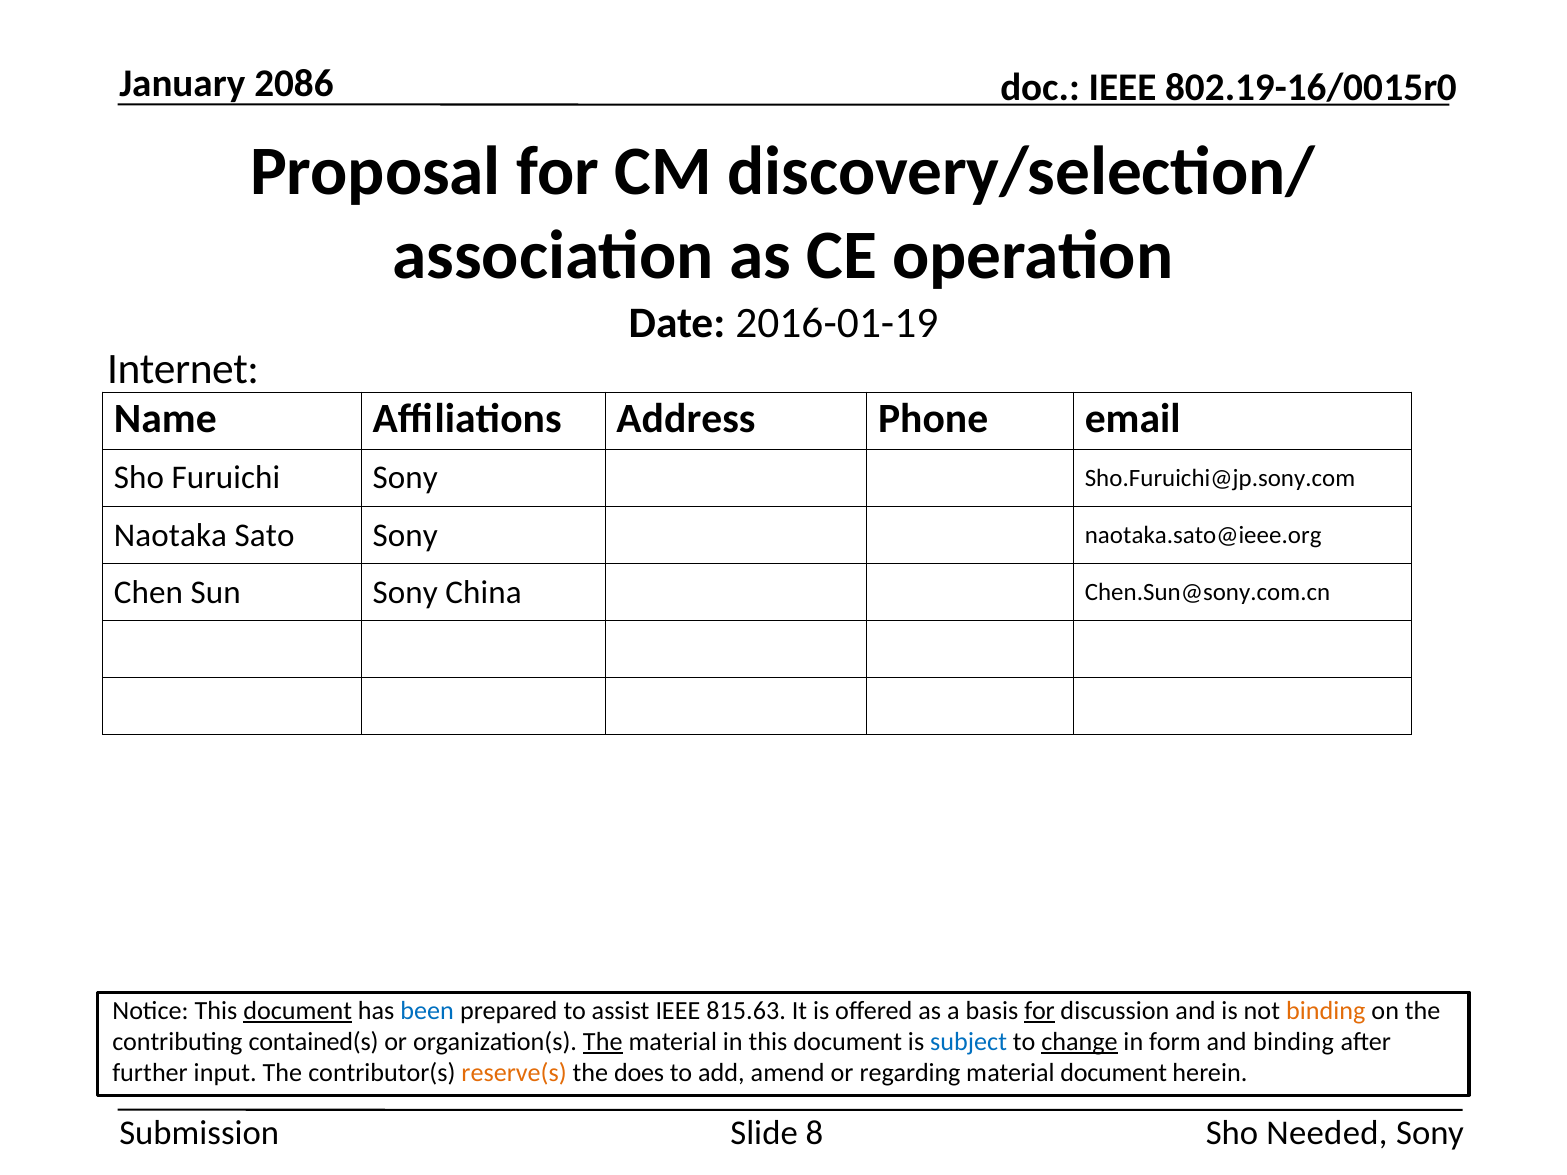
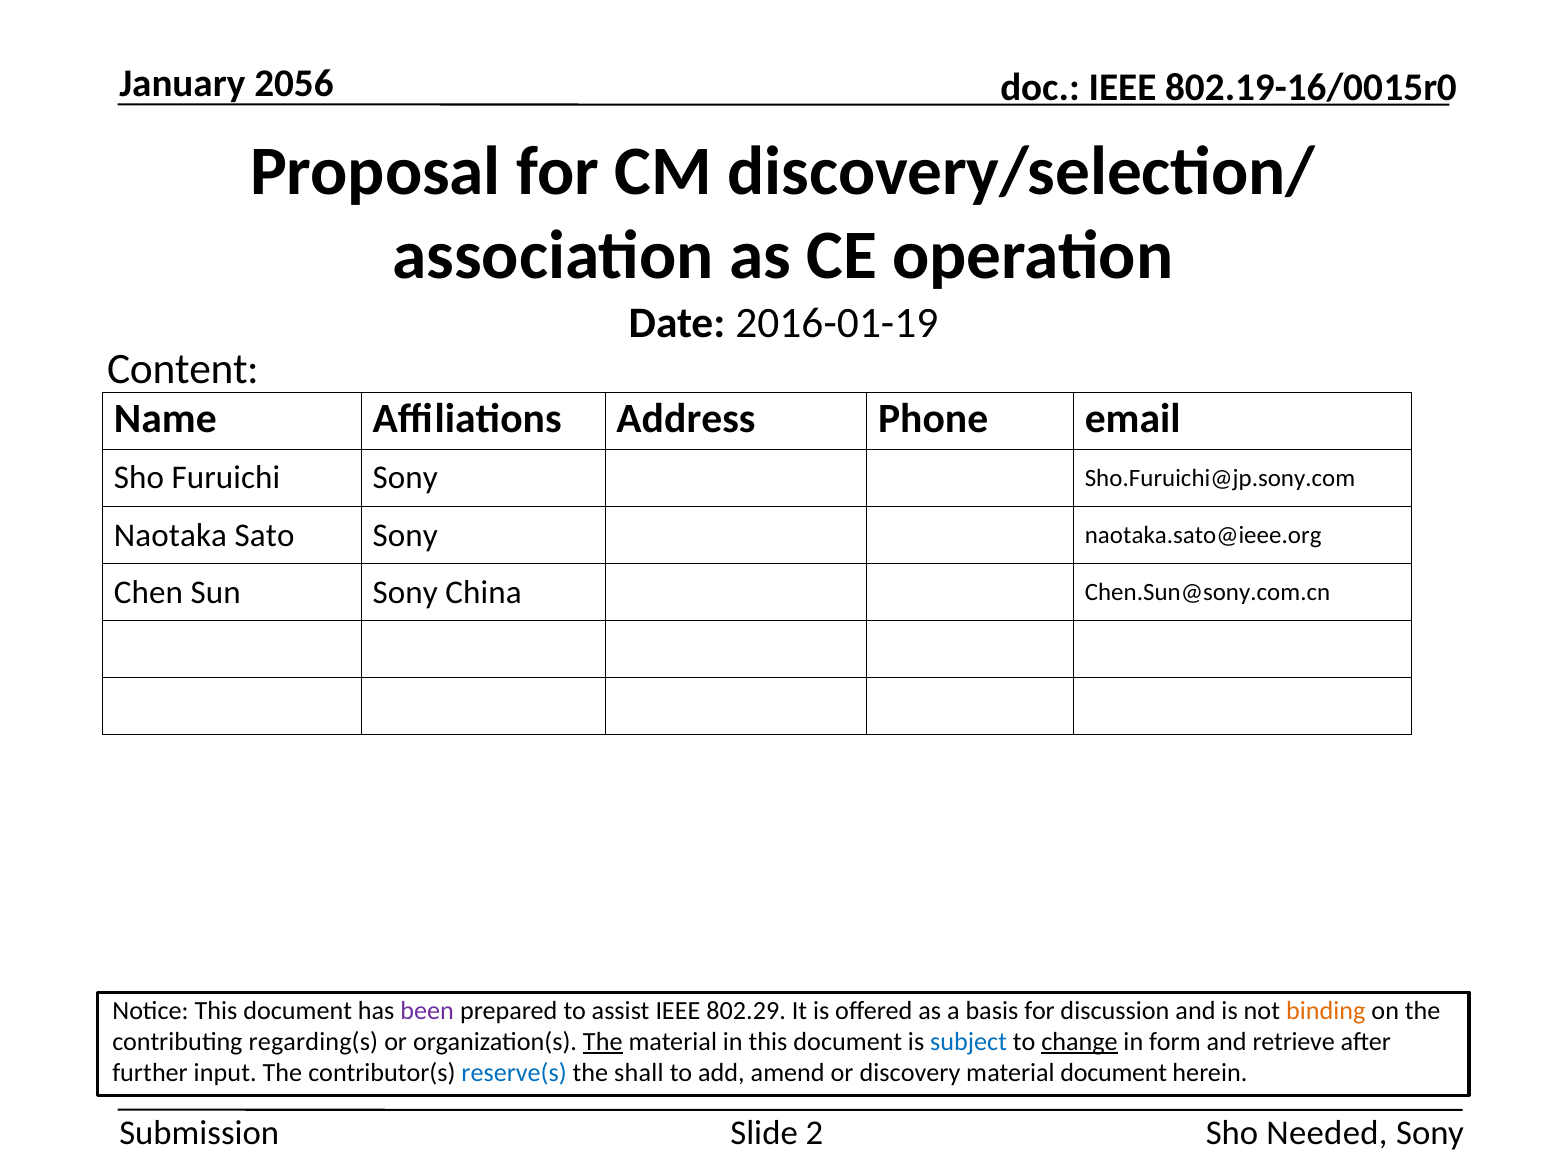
2086: 2086 -> 2056 (294, 83)
Internet: Internet -> Content (183, 370)
document underline: present -> none (298, 1011)
been colour: blue -> purple (427, 1011)
815.63: 815.63 -> 802.29 (746, 1011)
for underline: present -> none (1040, 1011)
contained(s: contained(s -> regarding(s (313, 1042)
and binding: binding -> retrieve (1294, 1042)
reserve(s colour: orange -> blue (514, 1074)
does: does -> shall (639, 1074)
regarding: regarding -> discovery (910, 1074)
8: 8 -> 2 (814, 1133)
